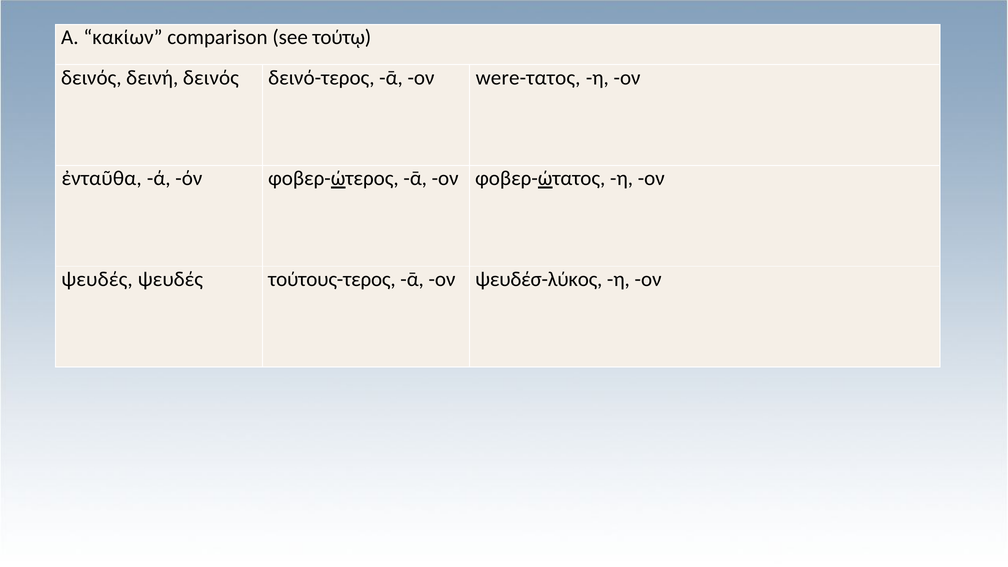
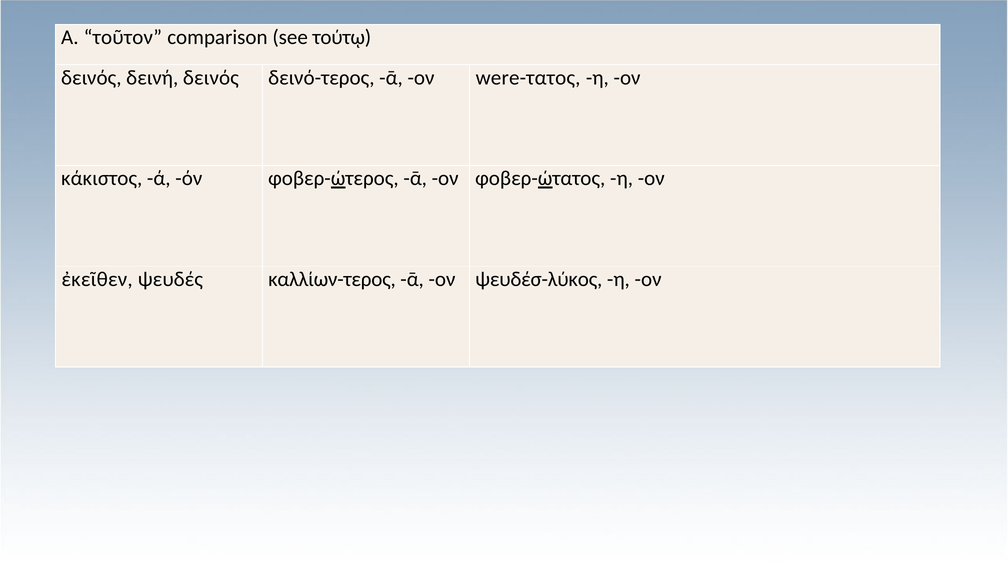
κακίων: κακίων -> τοῦτον (123, 37)
ἐνταῦθα: ἐνταῦθα -> κάκιστος (102, 179)
ψευδές: ψευδές -> ἐκεῖθεν (97, 279)
τούτους-τερος: τούτους-τερος -> καλλίων-τερος (332, 279)
